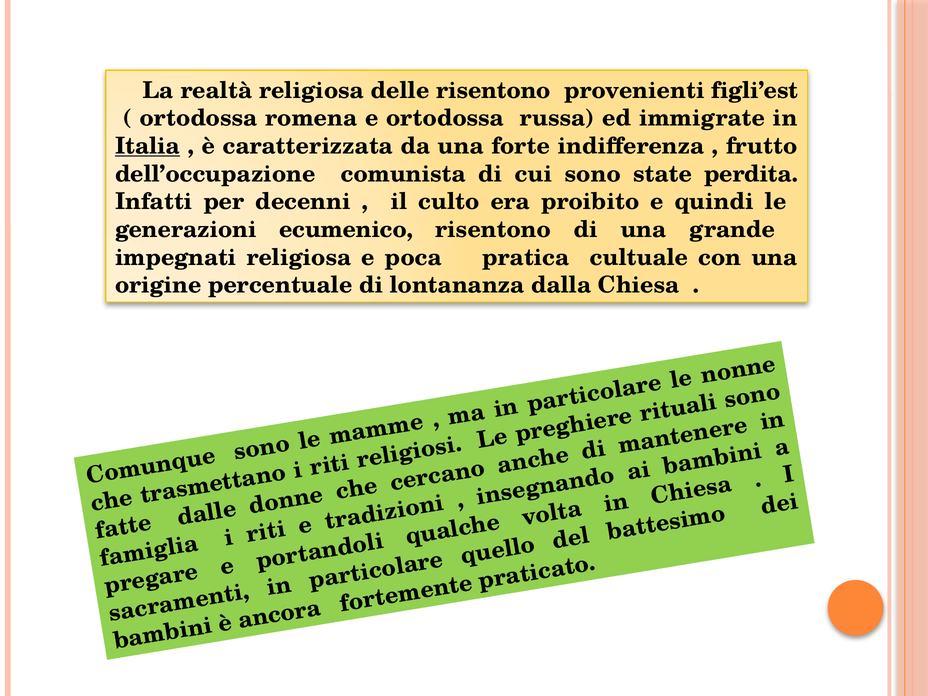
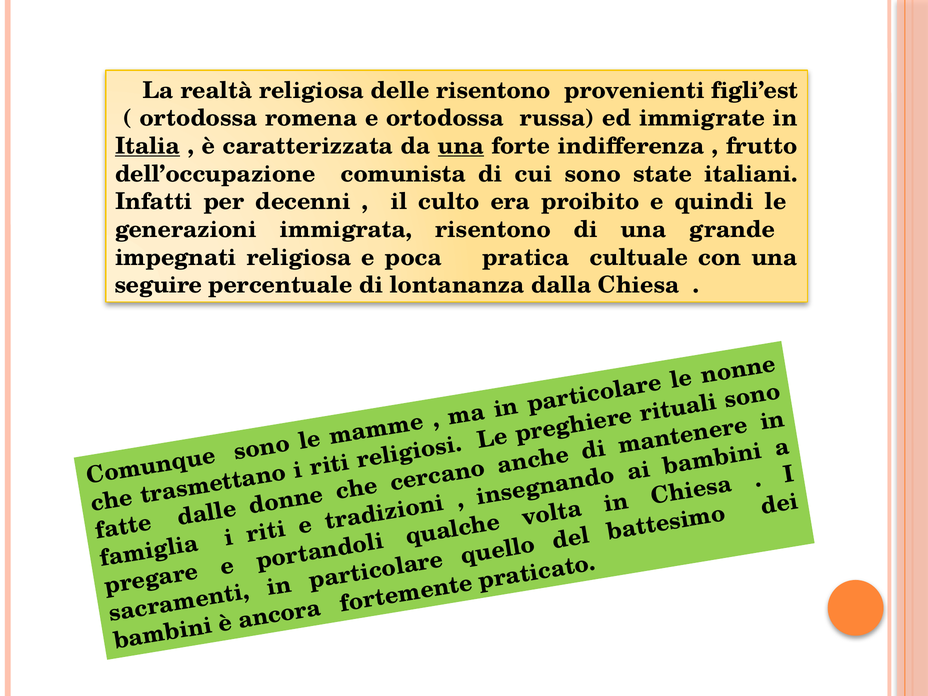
una underline: none -> present (461, 146)
perdita: perdita -> italiani (751, 174)
ecumenico: ecumenico -> immigrata (346, 230)
origine: origine -> seguire (158, 285)
